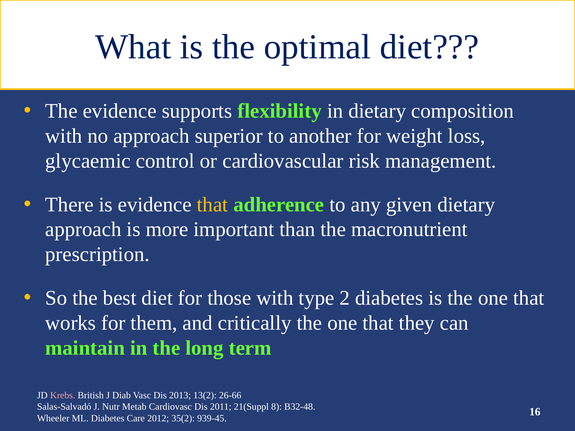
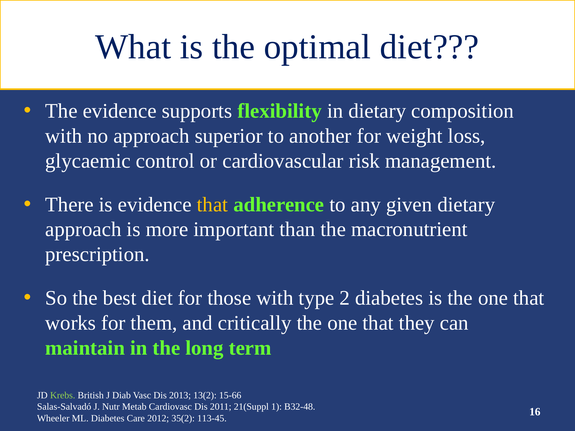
Krebs colour: pink -> light green (63, 396)
26-66: 26-66 -> 15-66 (230, 396)
8: 8 -> 1 (277, 407)
939-45: 939-45 -> 113-45 (212, 419)
